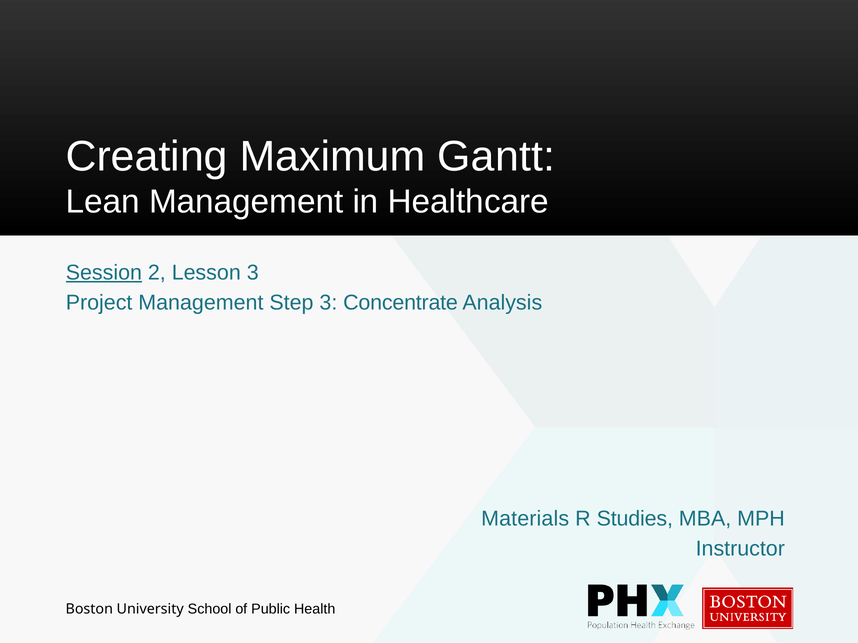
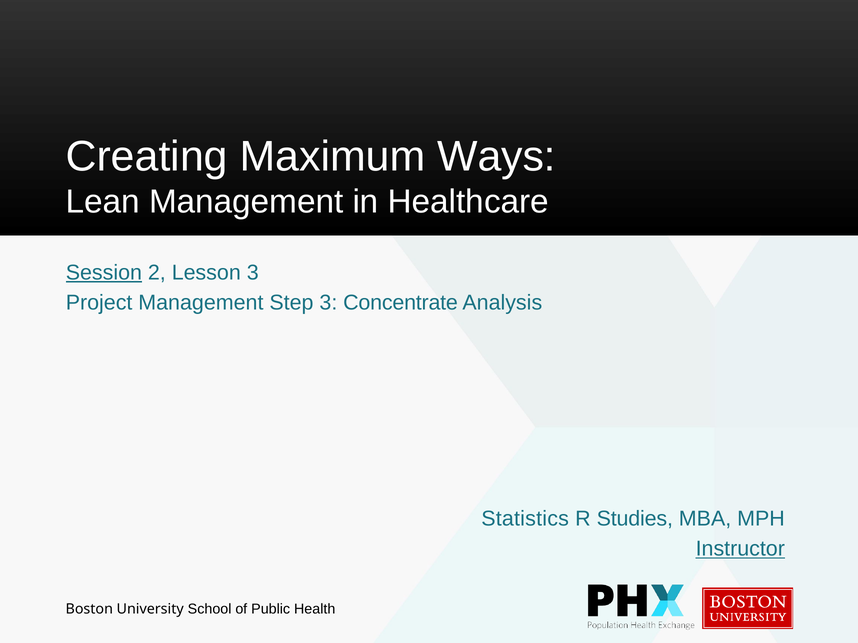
Gantt: Gantt -> Ways (497, 157)
Materials: Materials -> Statistics (525, 519)
Instructor underline: none -> present (740, 549)
